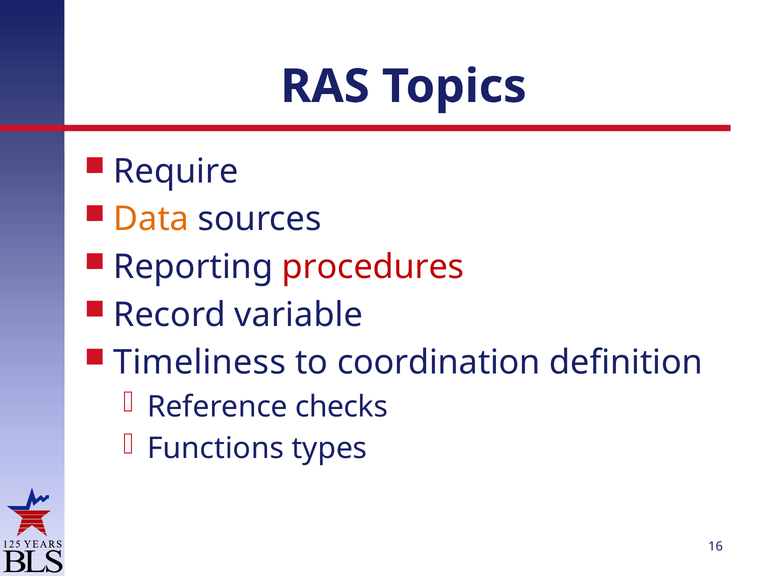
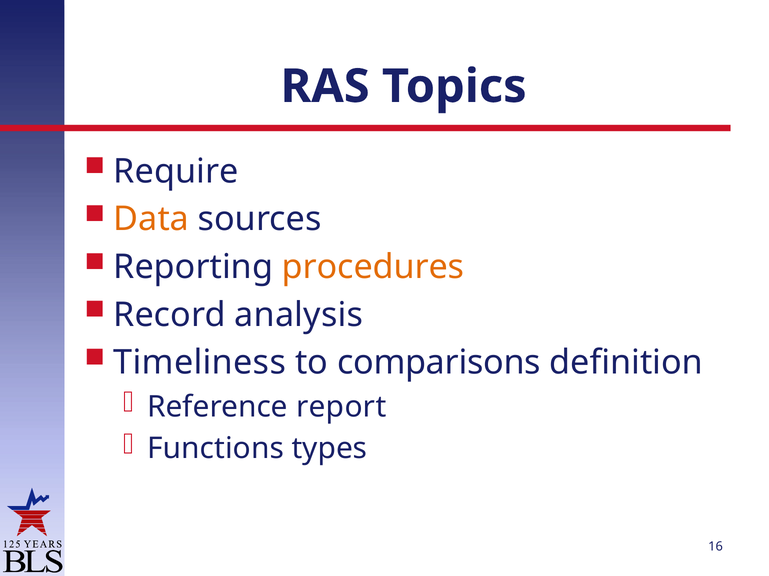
procedures colour: red -> orange (373, 267)
variable: variable -> analysis (299, 315)
coordination: coordination -> comparisons (439, 363)
checks: checks -> report (341, 407)
